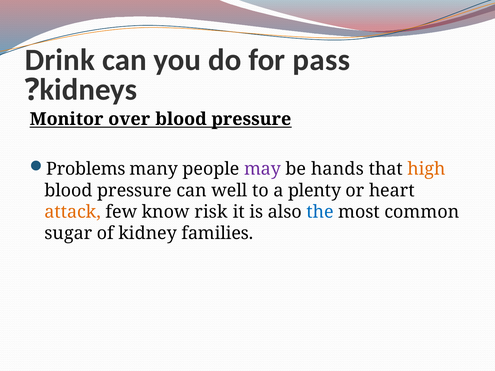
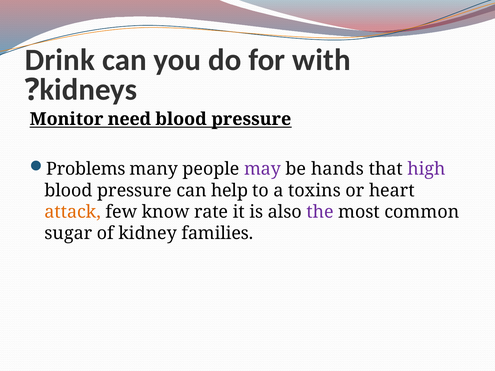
pass: pass -> with (321, 60)
over: over -> need (129, 119)
high colour: orange -> purple (427, 169)
well: well -> help (230, 191)
plenty: plenty -> toxins (314, 191)
risk: risk -> rate (211, 212)
the colour: blue -> purple (320, 212)
